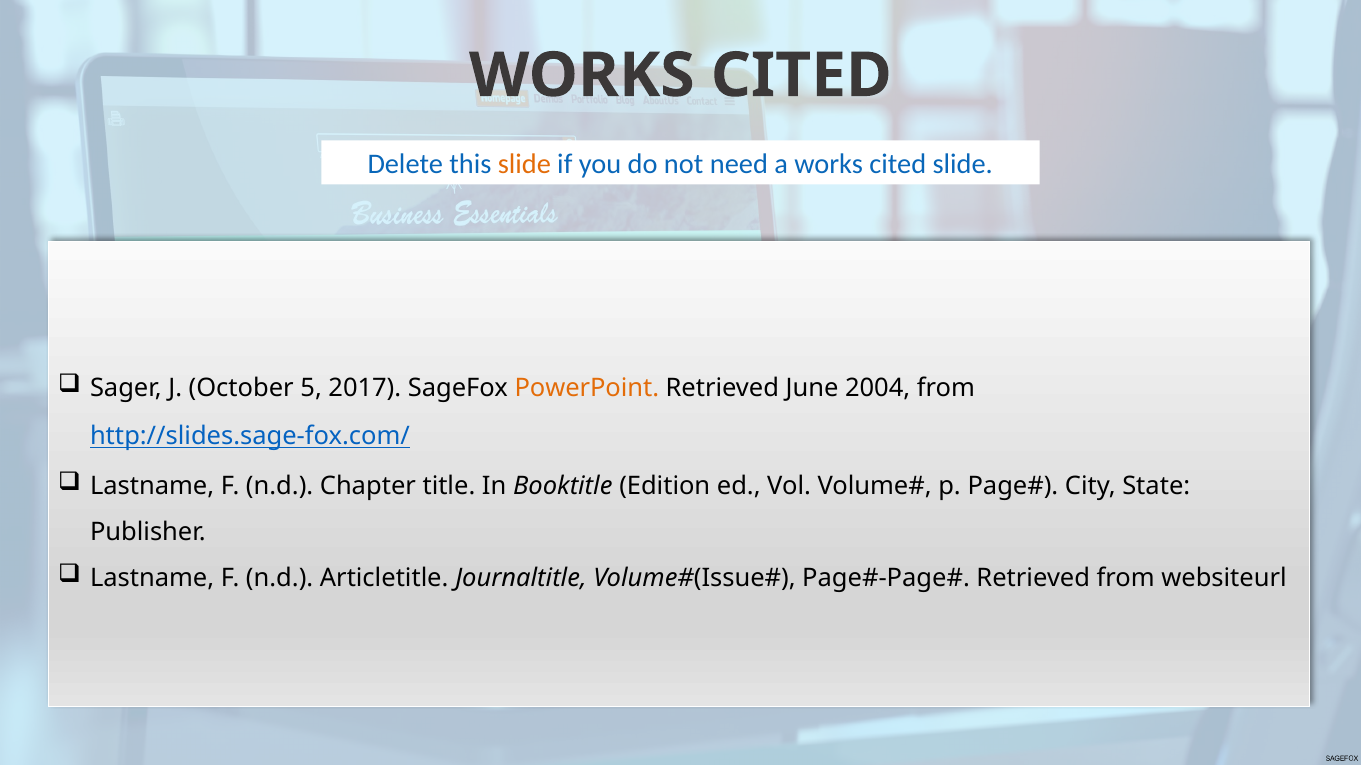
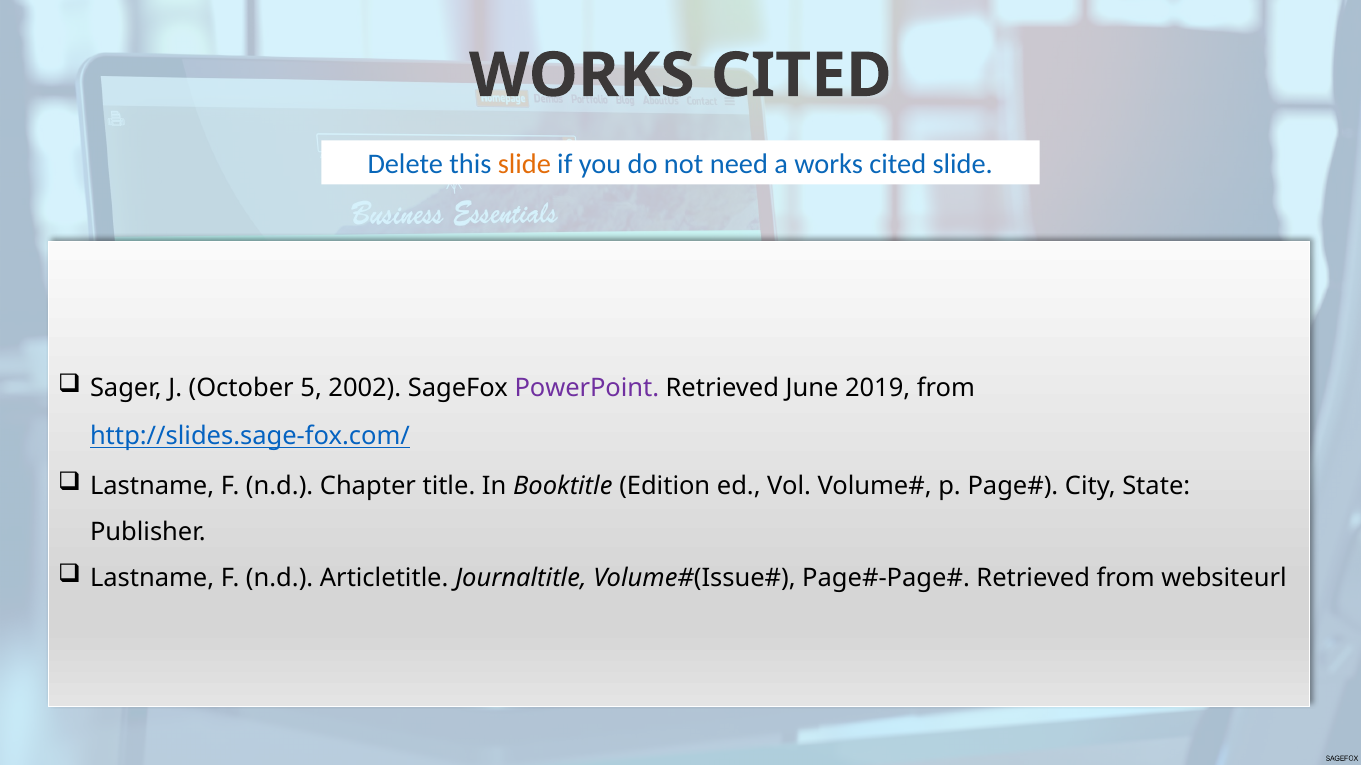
2017: 2017 -> 2002 (365, 388)
PowerPoint colour: orange -> purple (587, 388)
2004: 2004 -> 2019 (878, 388)
